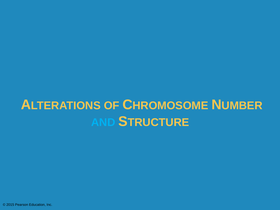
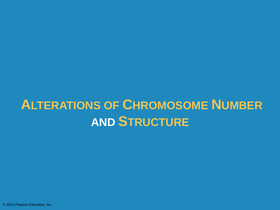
AND colour: light blue -> white (103, 122)
